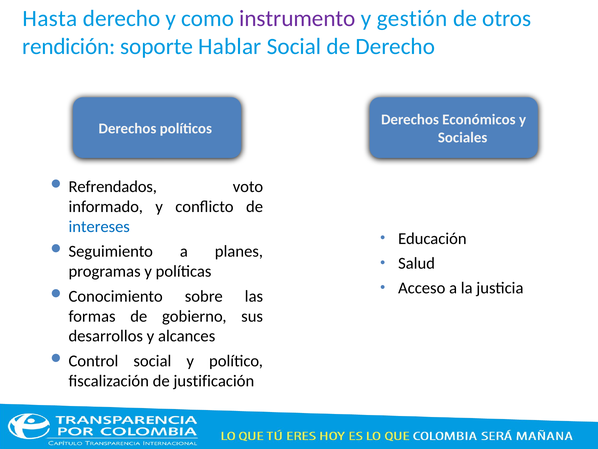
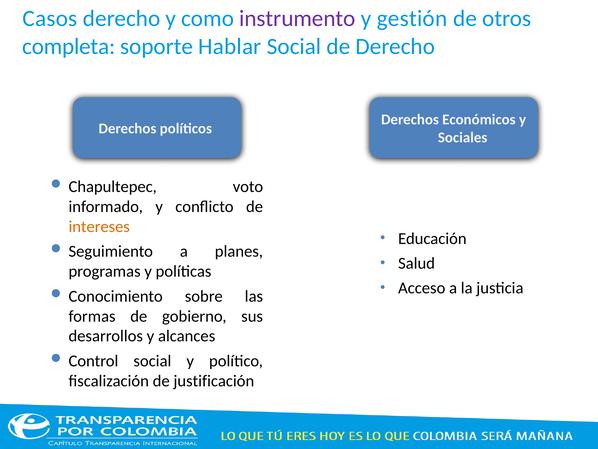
Hasta: Hasta -> Casos (50, 19)
rendición: rendición -> completa (69, 46)
Refrendados: Refrendados -> Chapultepec (113, 187)
intereses colour: blue -> orange (99, 226)
